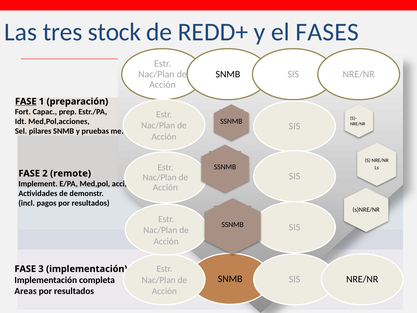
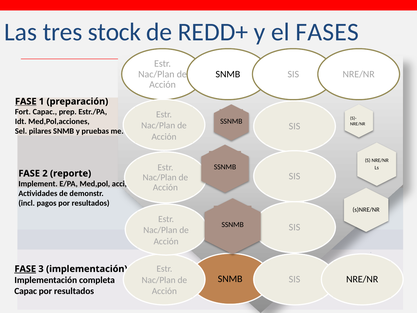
remote: remote -> reporte (71, 173)
FASE underline: none -> present (25, 269)
Areas: Areas -> Capac (26, 291)
